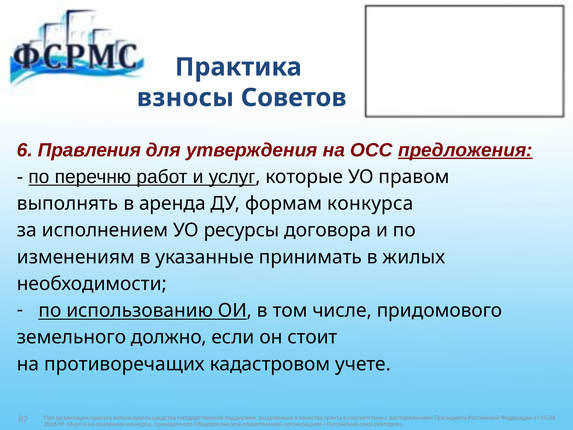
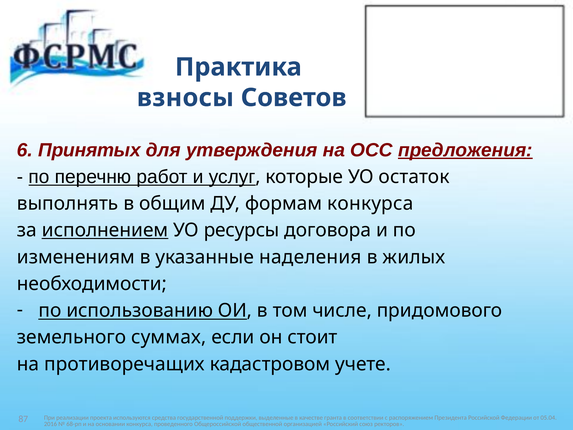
Правления: Правления -> Принятых (89, 150)
правом: правом -> остаток (414, 177)
аренда: аренда -> общим (172, 203)
исполнением underline: none -> present (105, 230)
принимать: принимать -> наделения (310, 257)
должно: должно -> суммах (169, 337)
